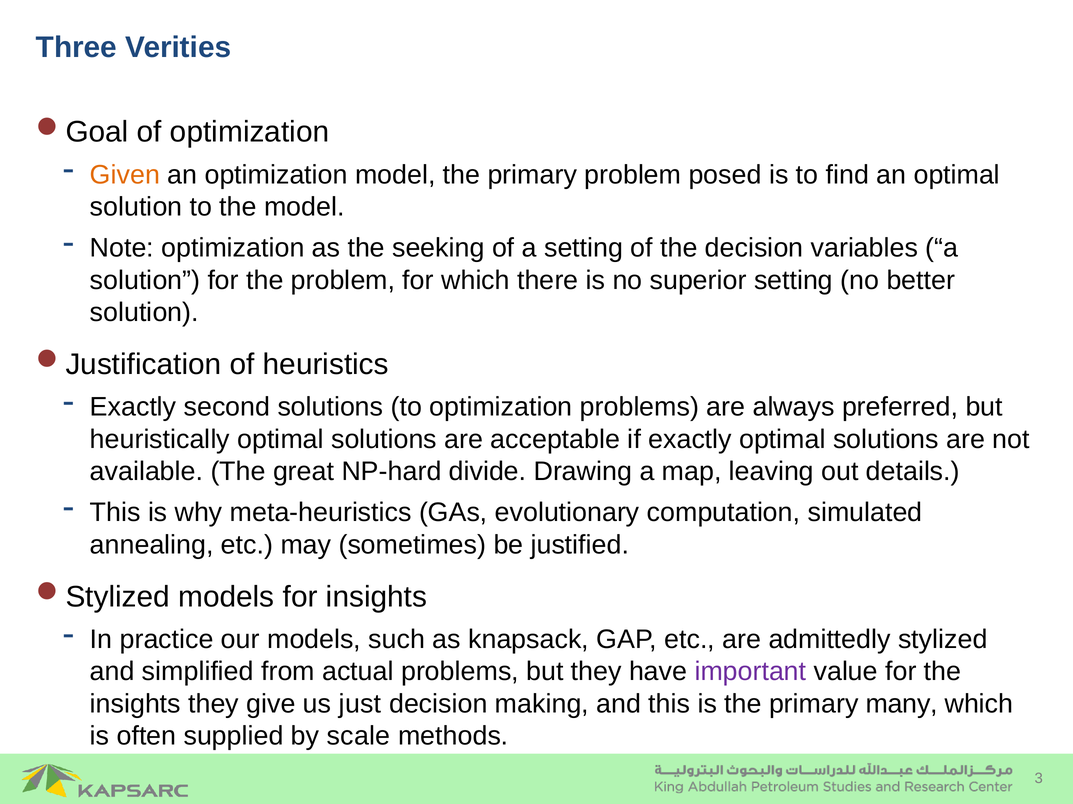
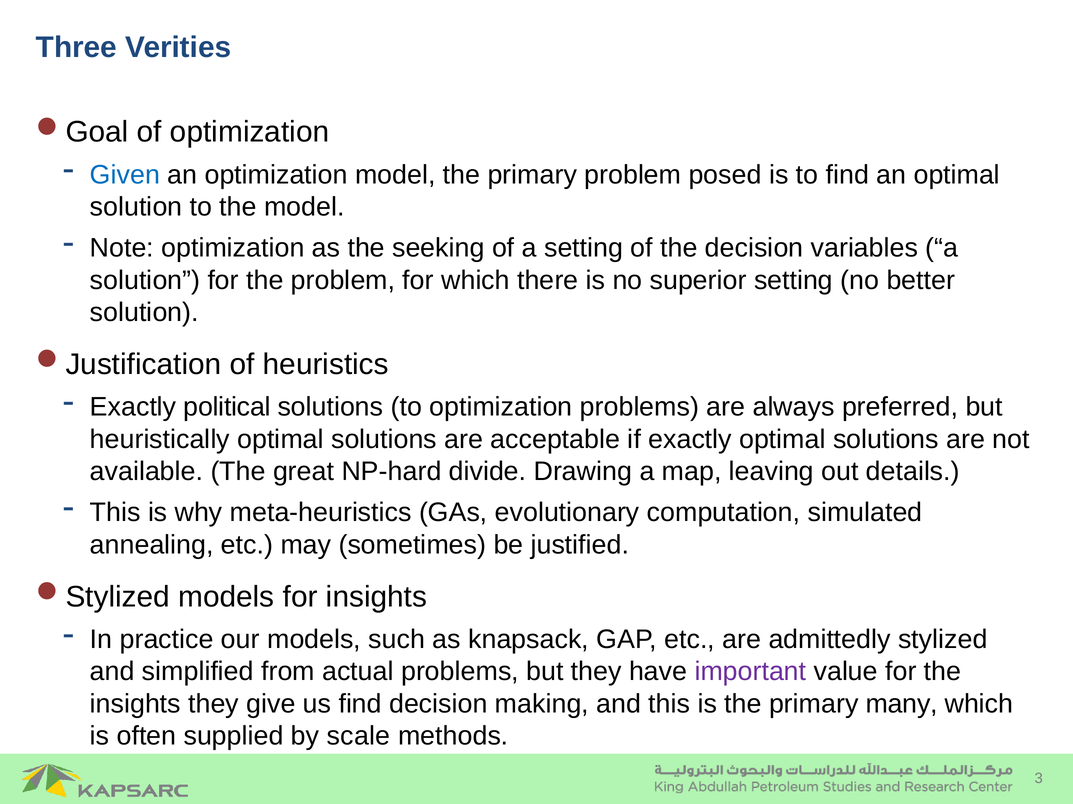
Given colour: orange -> blue (125, 175)
second: second -> political (227, 407)
us just: just -> find (360, 704)
